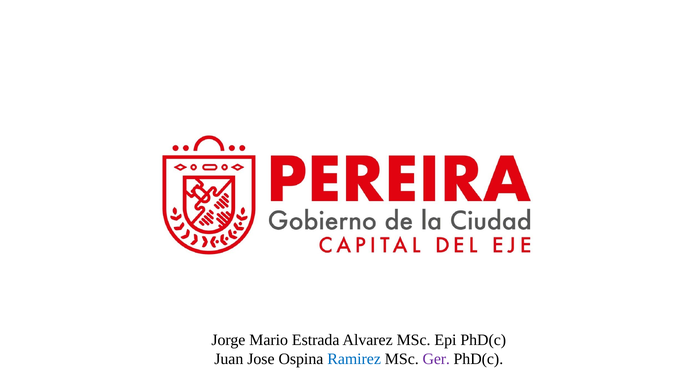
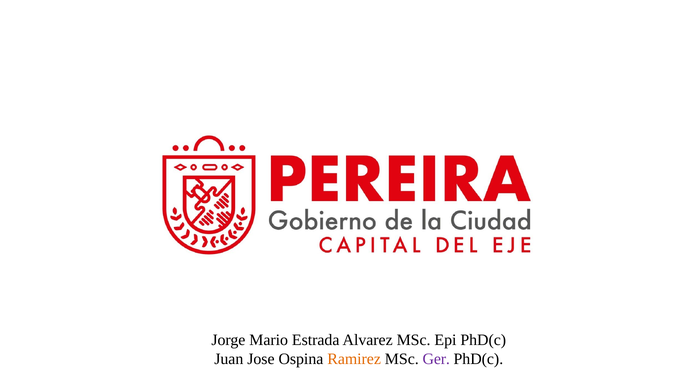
Ramirez colour: blue -> orange (354, 359)
